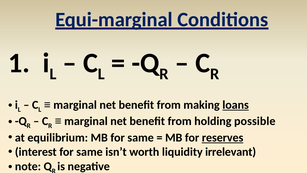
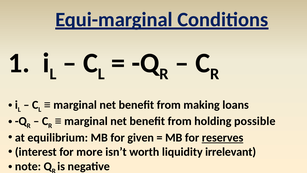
loans underline: present -> none (236, 105)
MB for same: same -> given (141, 137)
interest for same: same -> more (89, 152)
